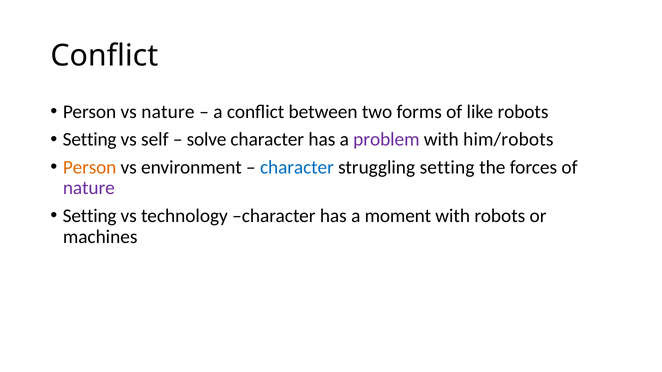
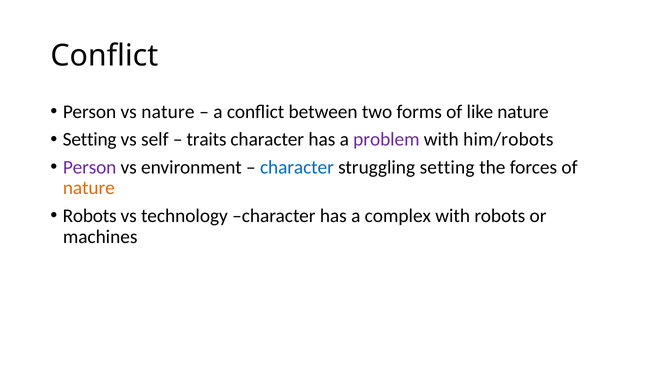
like robots: robots -> nature (523, 112)
solve: solve -> traits (207, 140)
Person colour: orange -> purple (90, 167)
nature colour: purple -> orange (89, 188)
Setting: Setting -> Robots (90, 216)
moment: moment -> complex (398, 216)
